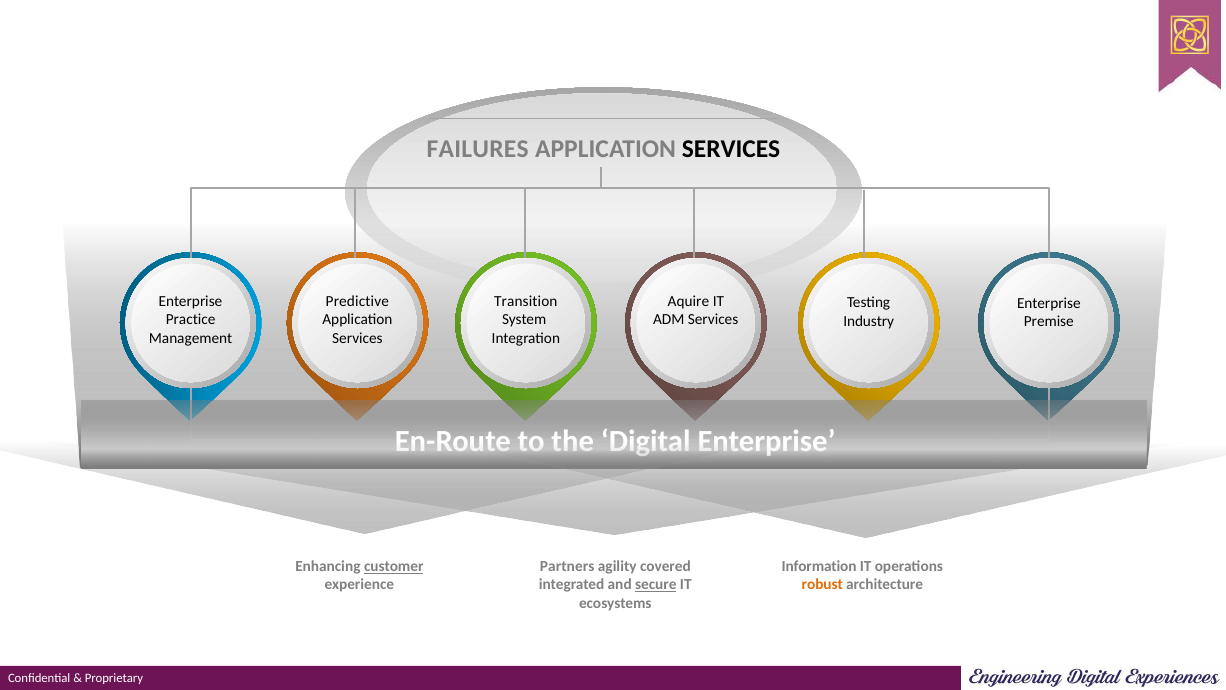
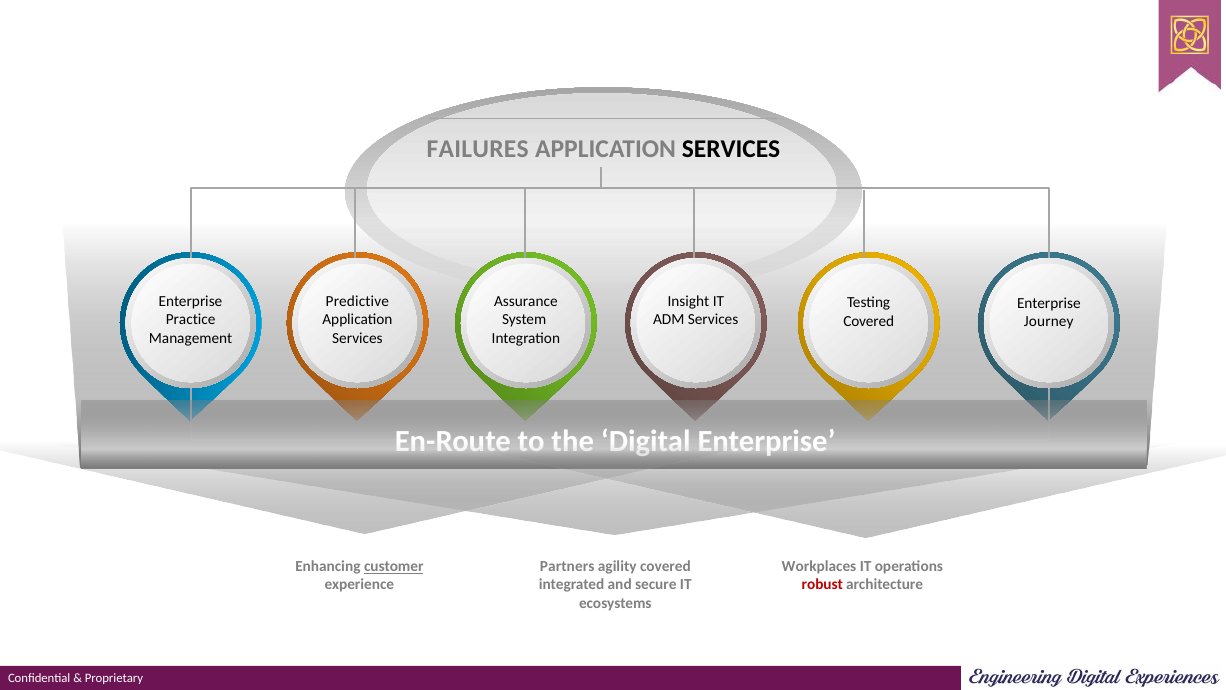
Transition: Transition -> Assurance (526, 301)
Aquire: Aquire -> Insight (688, 301)
Industry: Industry -> Covered (869, 321)
Premise: Premise -> Journey (1049, 321)
Information: Information -> Workplaces (819, 566)
secure underline: present -> none (656, 584)
robust colour: orange -> red (822, 584)
